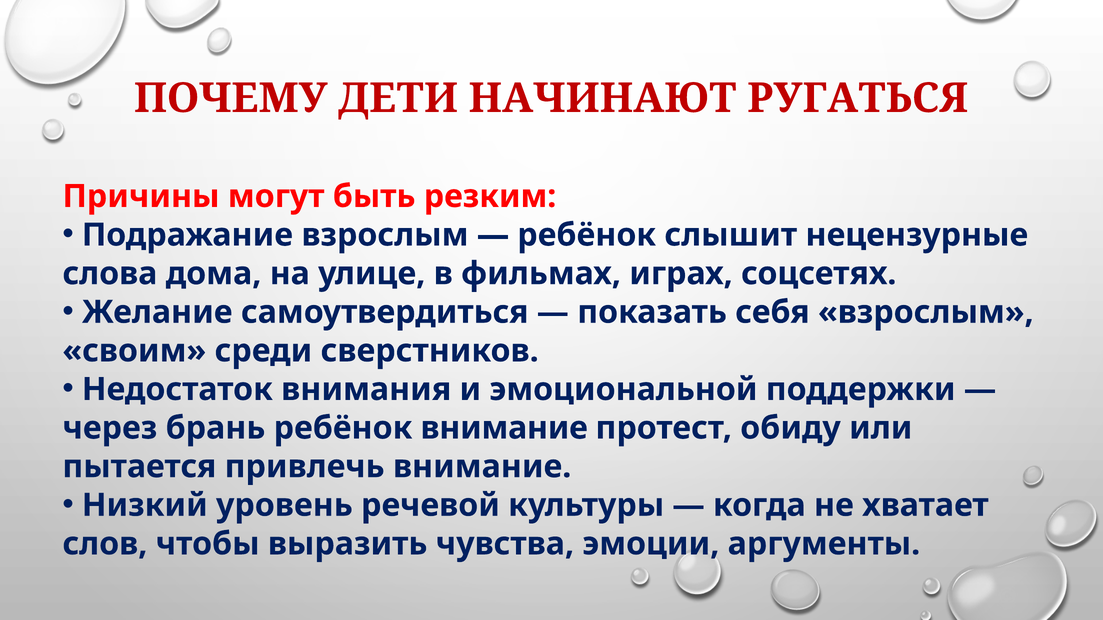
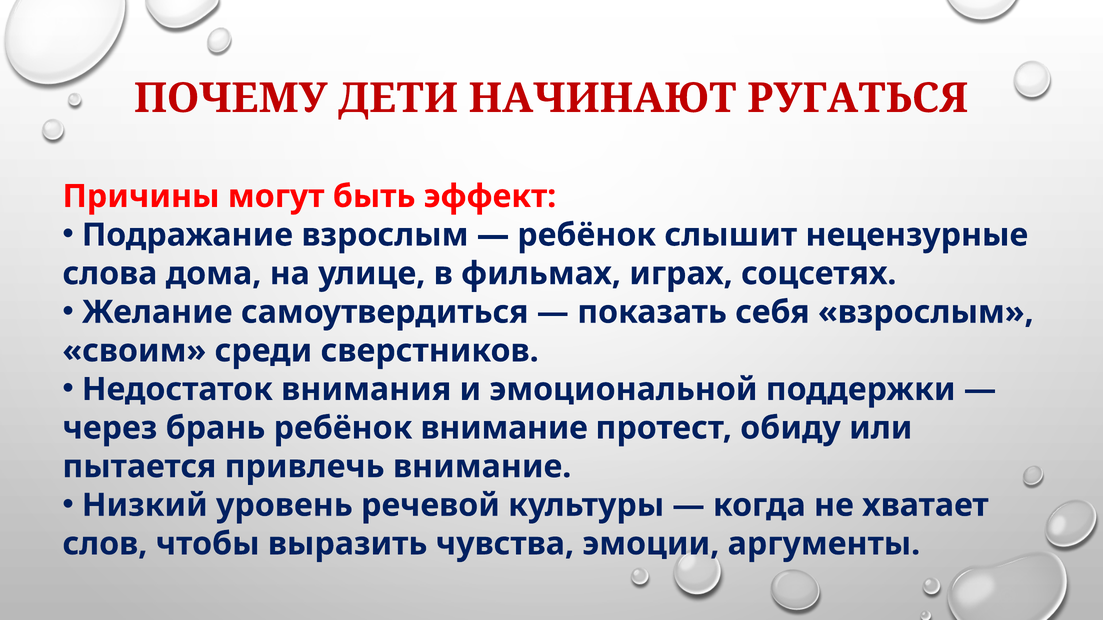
резким: резким -> эффект (490, 197)
